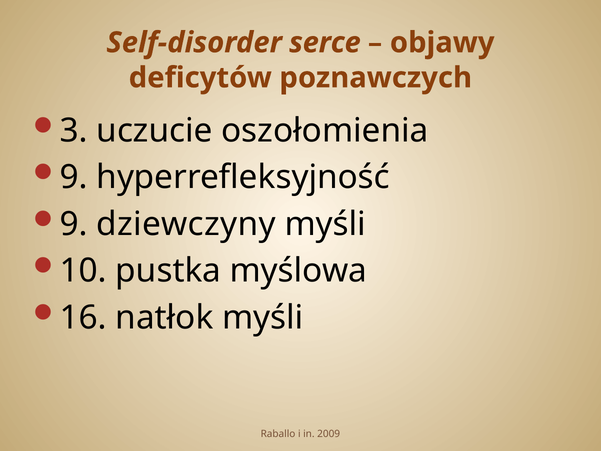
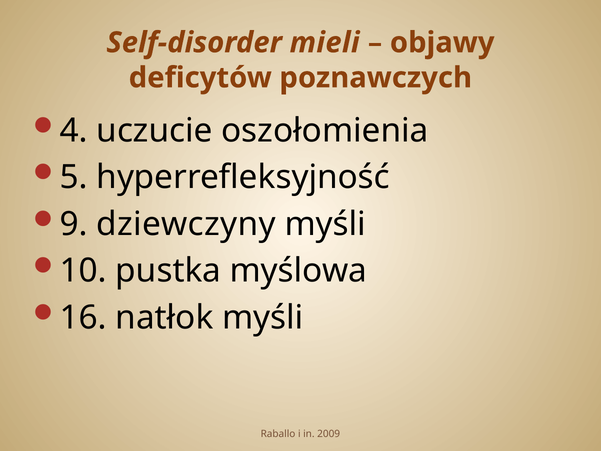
serce: serce -> mieli (325, 43)
3: 3 -> 4 (74, 131)
9: 9 -> 5 (74, 177)
